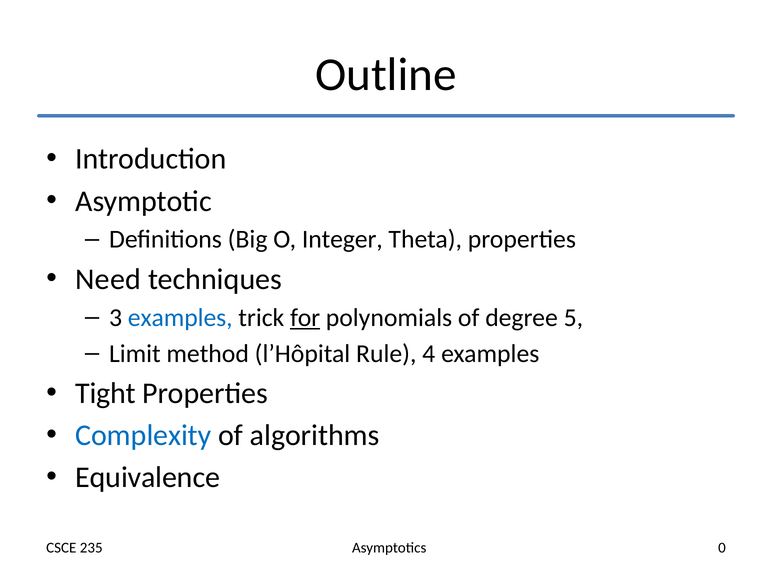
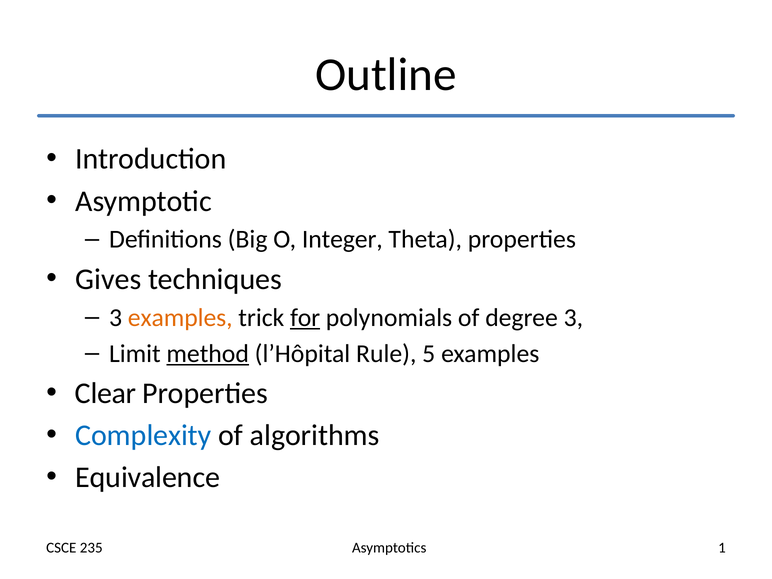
Need: Need -> Gives (108, 279)
examples colour: blue -> orange (180, 318)
degree 5: 5 -> 3 (573, 318)
method underline: none -> present (208, 354)
4: 4 -> 5 (429, 354)
Tight: Tight -> Clear (106, 393)
0: 0 -> 1 (722, 548)
